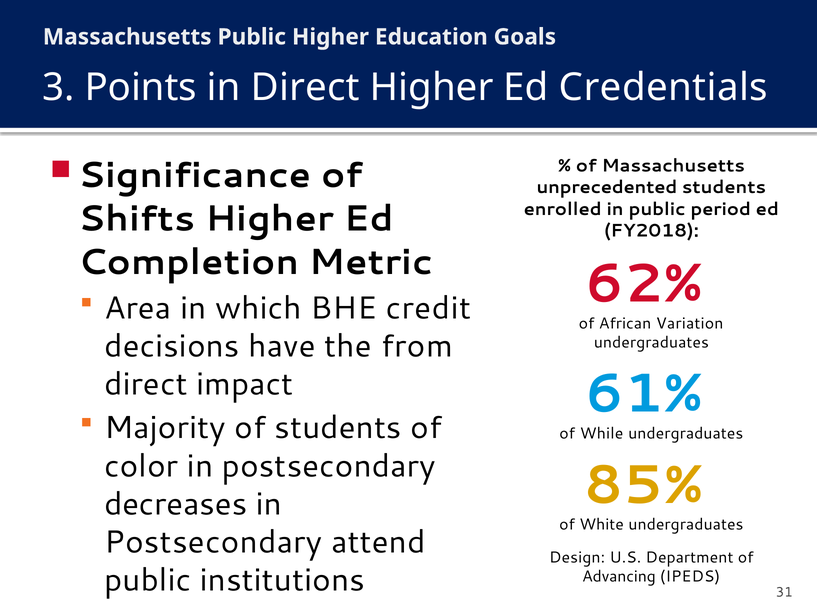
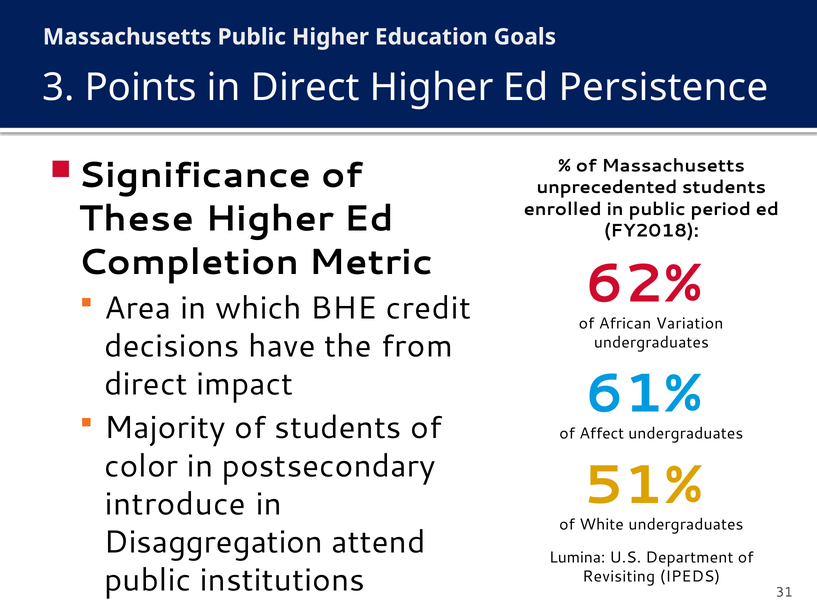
Credentials: Credentials -> Persistence (663, 88)
Shifts: Shifts -> These (136, 219)
While: While -> Affect (602, 434)
85%: 85% -> 51% (644, 486)
decreases: decreases -> introduce (175, 505)
Postsecondary: Postsecondary -> Disaggregation (214, 543)
Design: Design -> Lumina (577, 558)
Advancing: Advancing -> Revisiting (619, 577)
